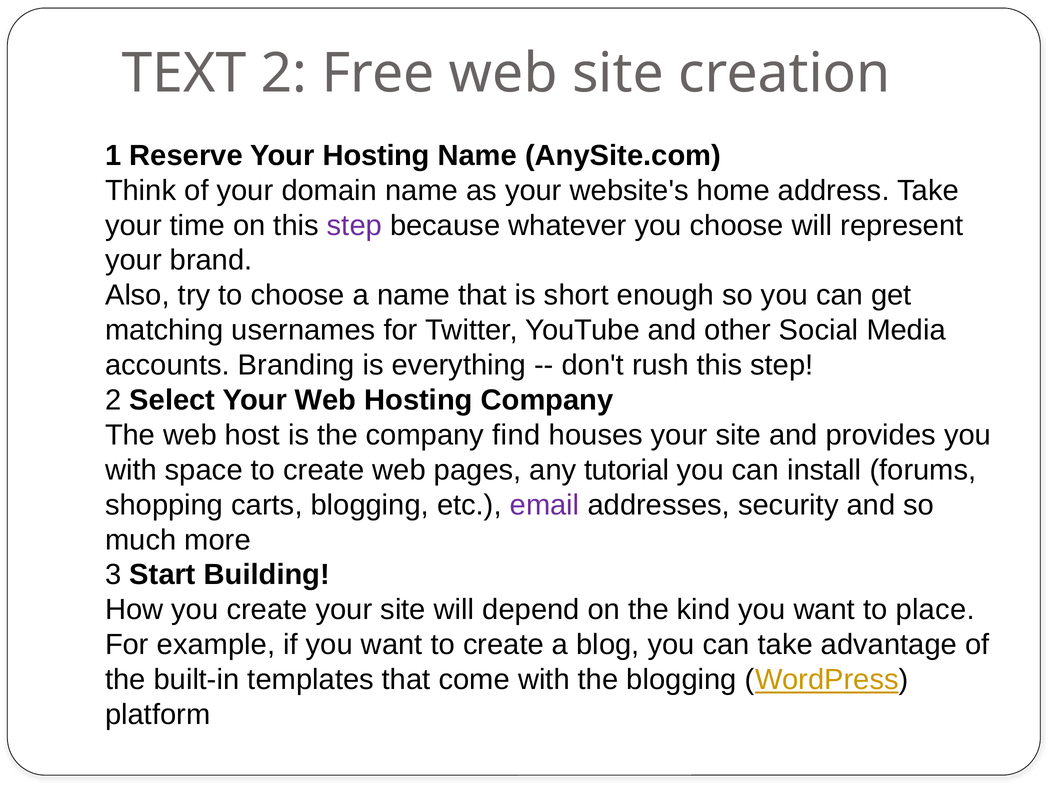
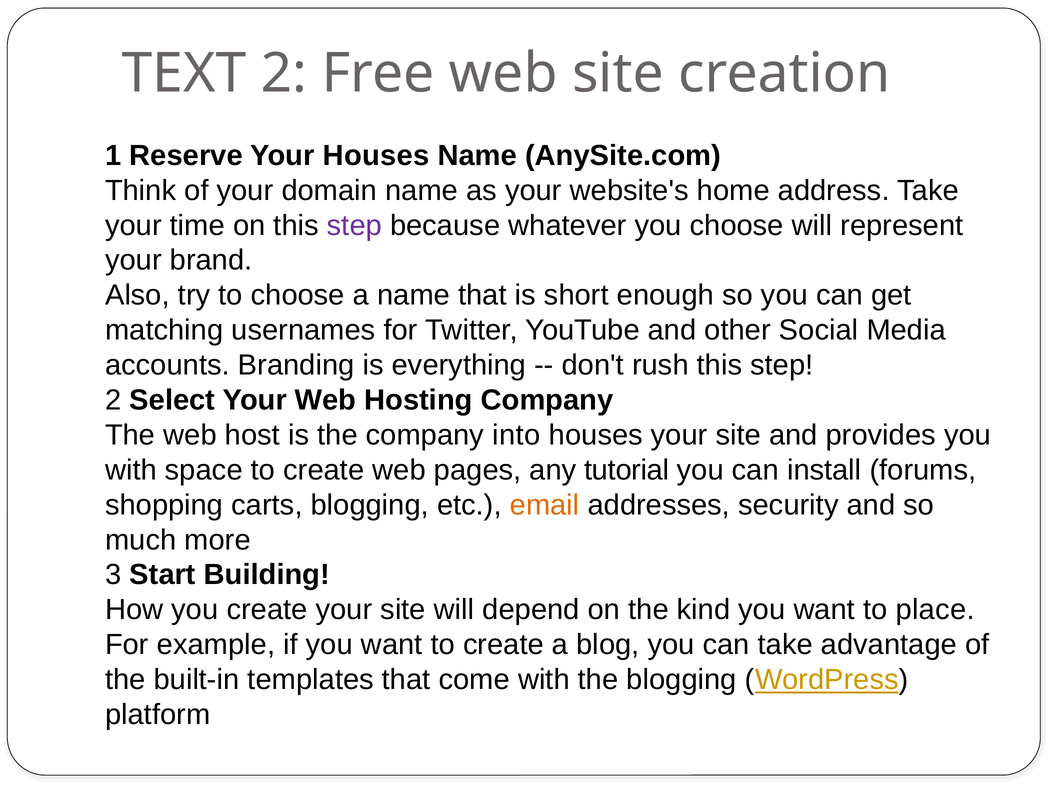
Your Hosting: Hosting -> Houses (376, 156)
find: find -> into (516, 435)
email colour: purple -> orange (545, 505)
